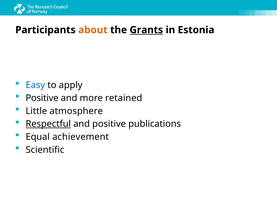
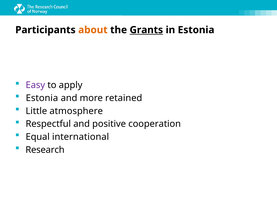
Easy colour: blue -> purple (35, 85)
Positive: Positive -> Estonia (42, 98)
Respectful underline: present -> none (48, 124)
publications: publications -> cooperation (155, 124)
achievement: achievement -> international (81, 137)
Scientific: Scientific -> Research (45, 150)
